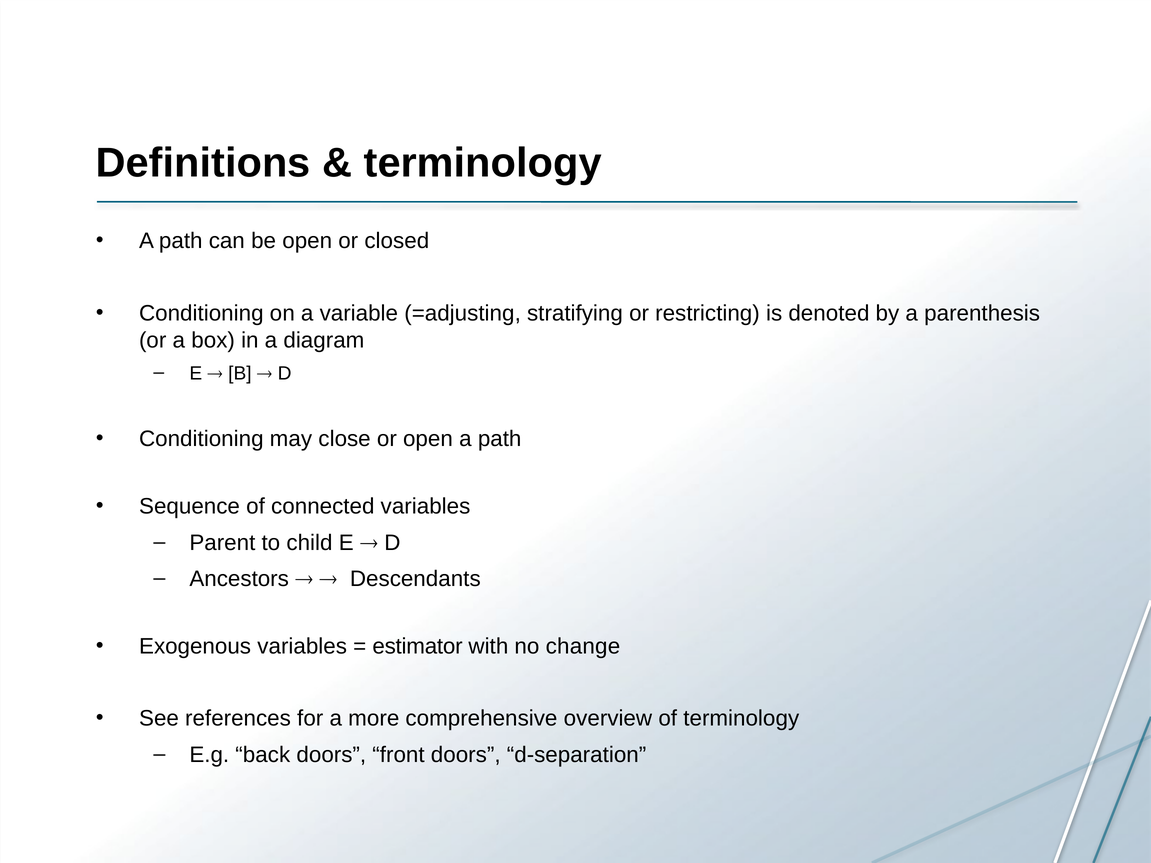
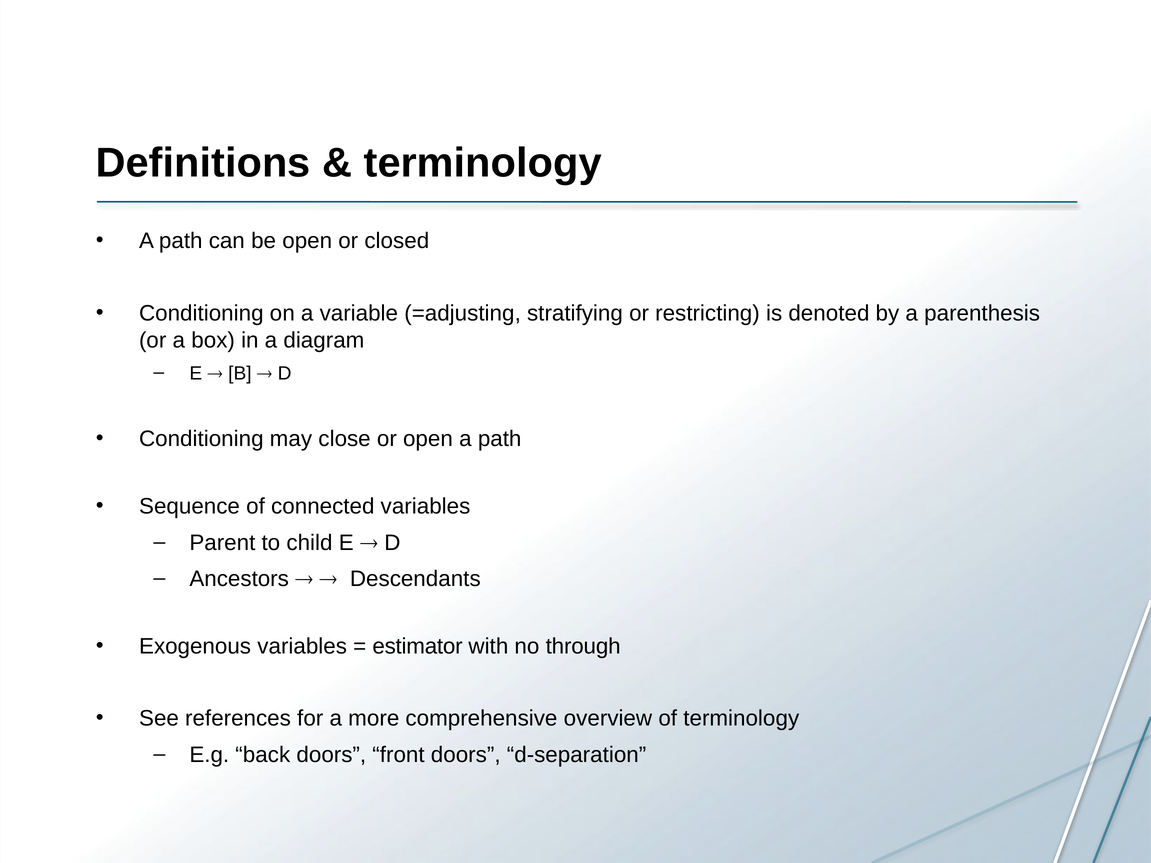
change: change -> through (583, 646)
